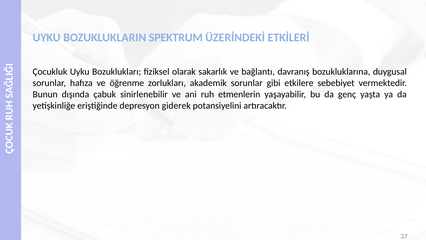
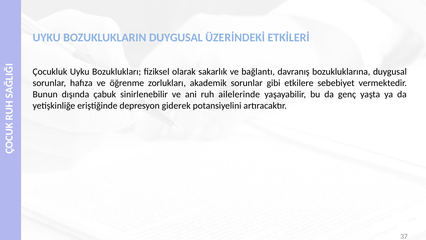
BOZUKLUKLARIN SPEKTRUM: SPEKTRUM -> DUYGUSAL (176, 37)
etmenlerin: etmenlerin -> ailelerinde (239, 94)
